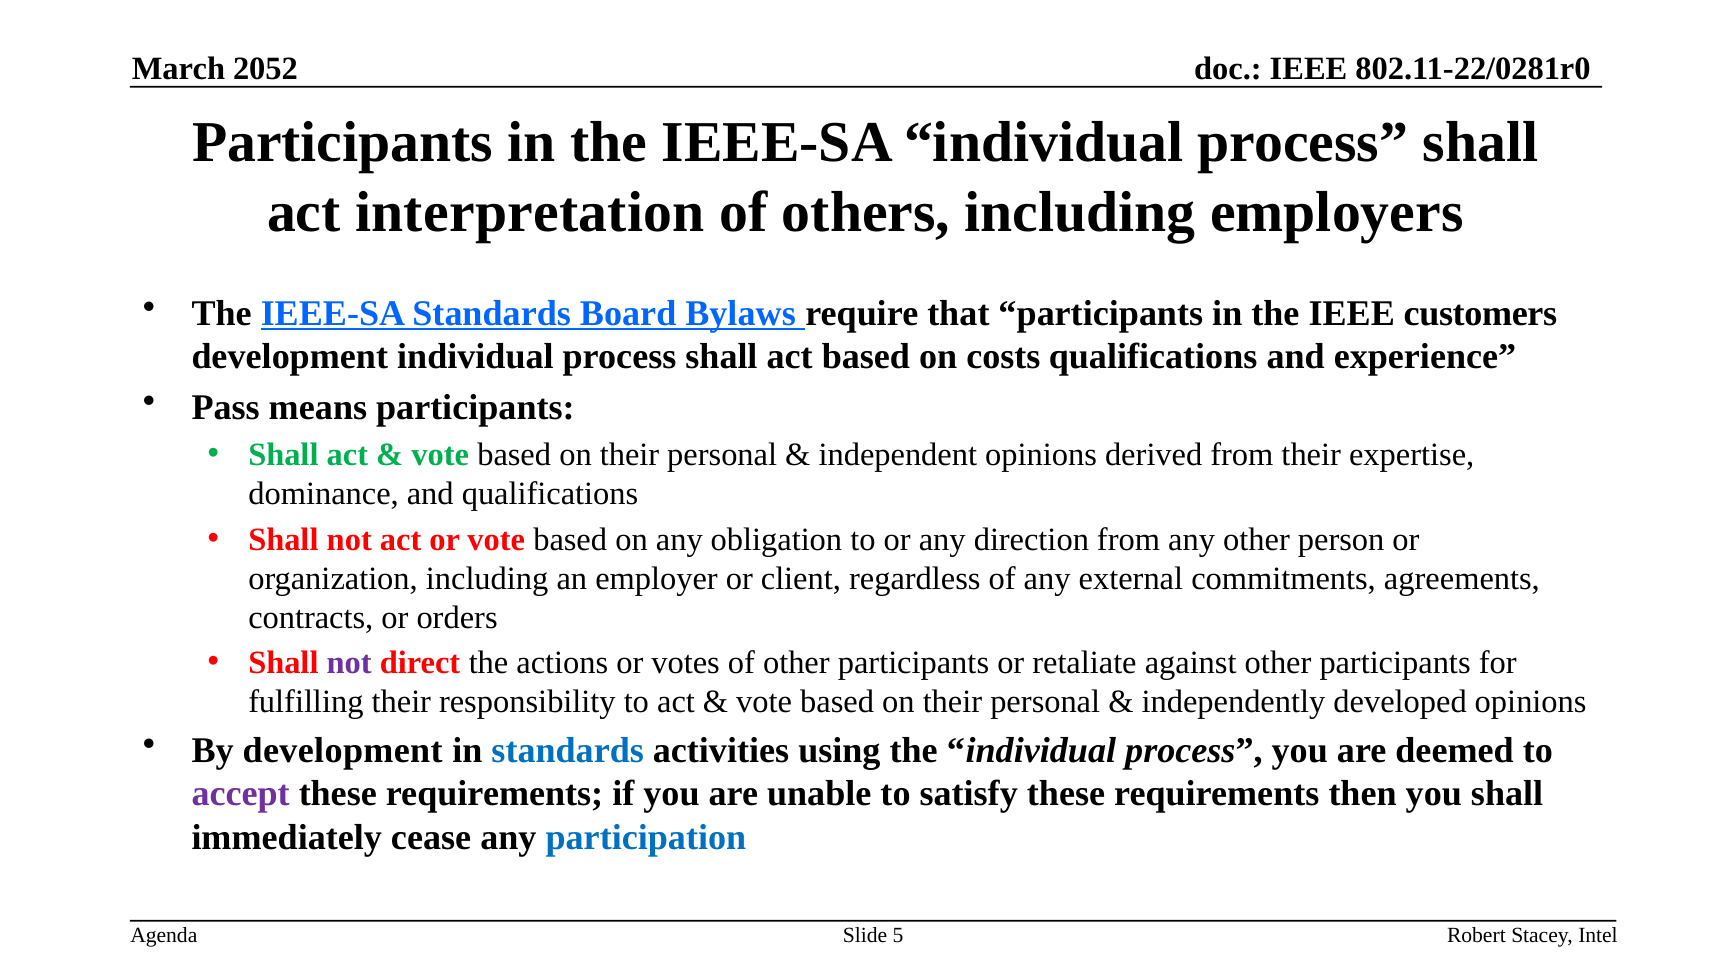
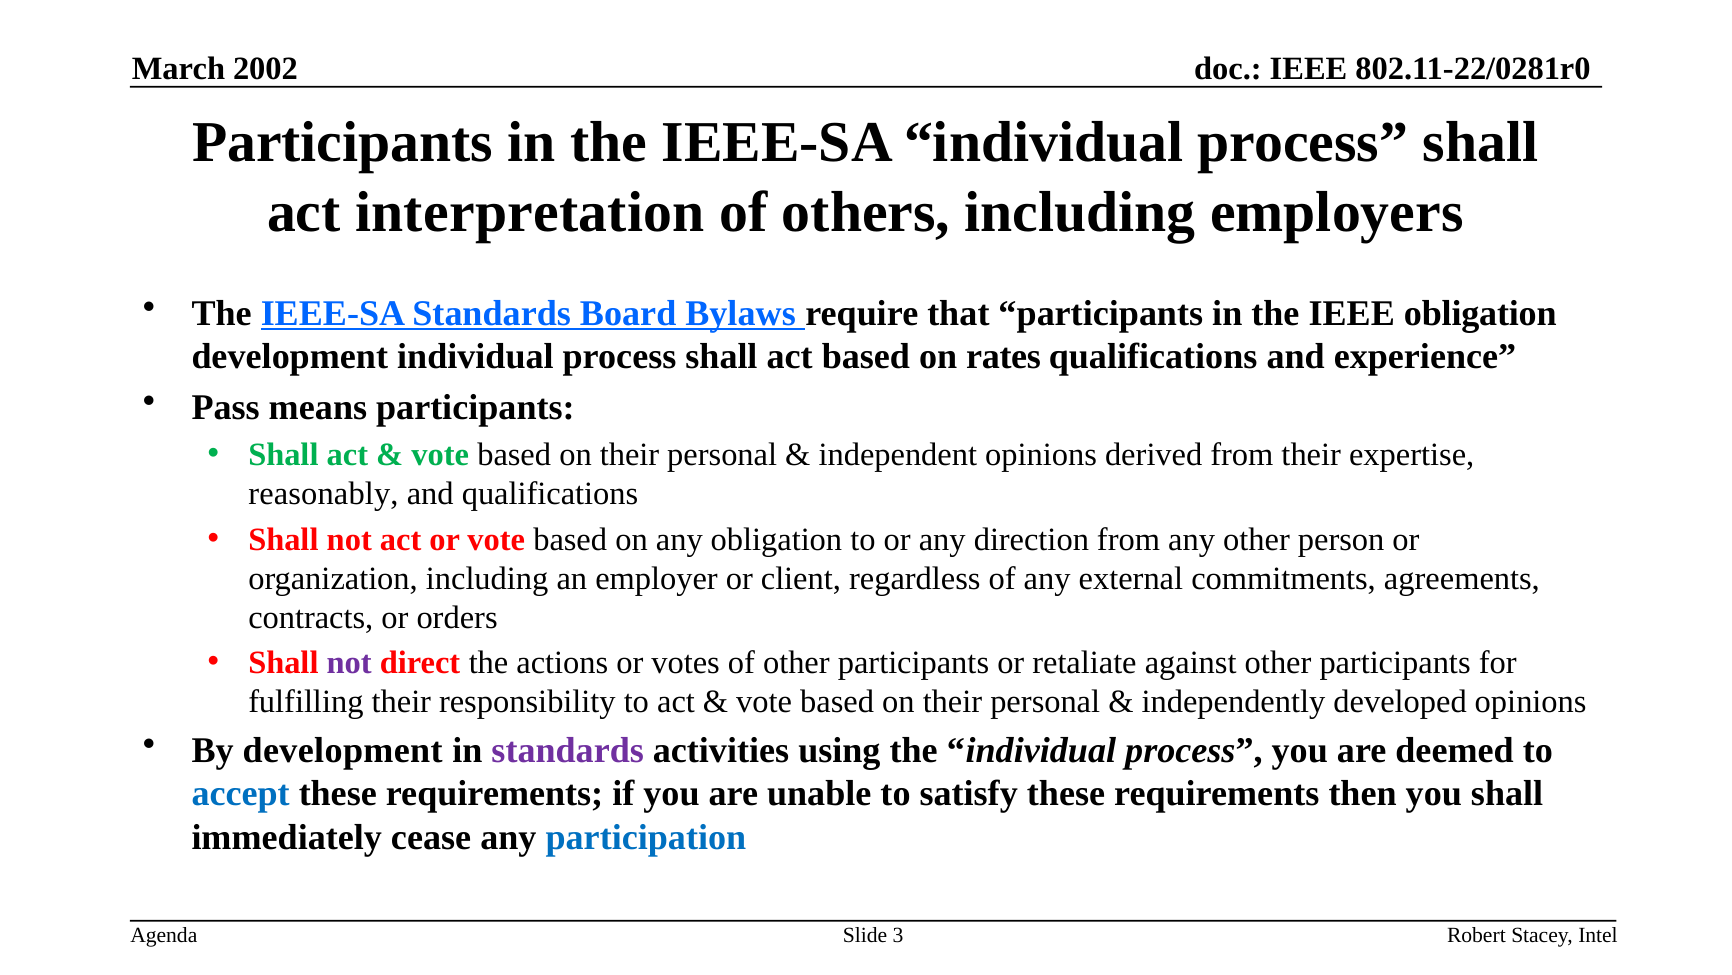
2052: 2052 -> 2002 (265, 69)
IEEE customers: customers -> obligation (1480, 313)
costs: costs -> rates (1004, 357)
dominance: dominance -> reasonably (323, 493)
standards colour: blue -> purple (568, 750)
accept colour: purple -> blue (241, 793)
5: 5 -> 3 (898, 934)
